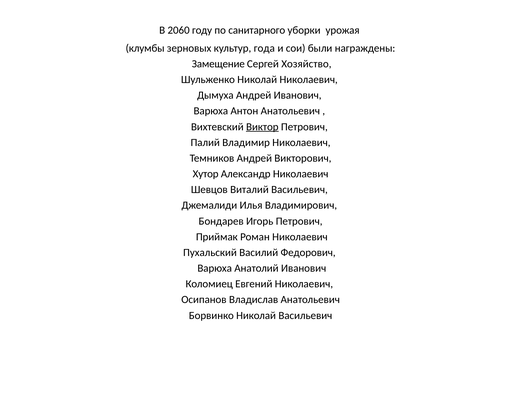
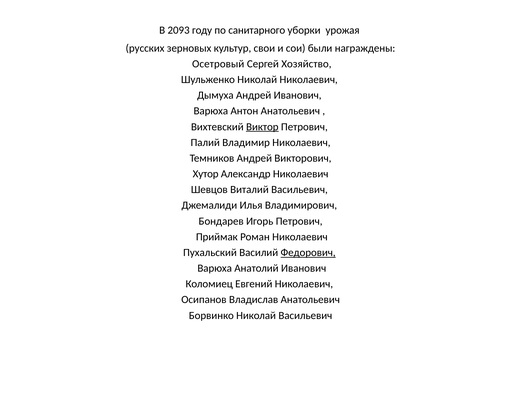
2060: 2060 -> 2093 (179, 30)
клумбы: клумбы -> русских (145, 48)
года: года -> свои (264, 48)
Замещение: Замещение -> Осетровый (218, 64)
Федорович underline: none -> present (308, 252)
